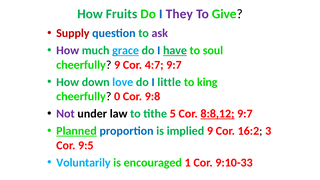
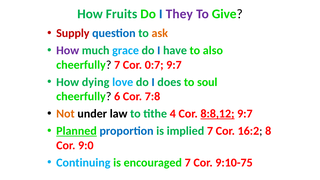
ask colour: purple -> orange (160, 33)
grace underline: present -> none (126, 50)
have underline: present -> none (175, 50)
soul: soul -> also (213, 50)
cheerfully 9: 9 -> 7 (117, 65)
4:7: 4:7 -> 0:7 (154, 65)
down: down -> dying (96, 82)
little: little -> does (169, 82)
king: king -> soul (207, 82)
0: 0 -> 6 (117, 97)
9:8: 9:8 -> 7:8 (152, 97)
Not colour: purple -> orange (65, 114)
5: 5 -> 4 (173, 114)
implied 9: 9 -> 7 (210, 131)
3: 3 -> 8 (268, 131)
9:5: 9:5 -> 9:0 (86, 145)
Voluntarily: Voluntarily -> Continuing (83, 163)
encouraged 1: 1 -> 7 (188, 163)
9:10-33: 9:10-33 -> 9:10-75 (234, 163)
